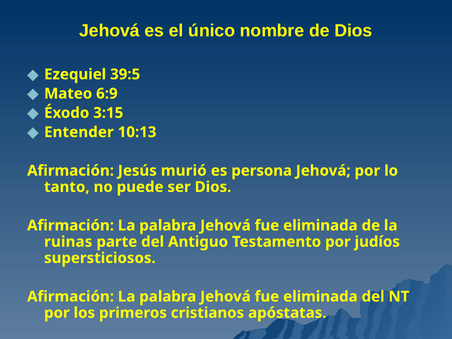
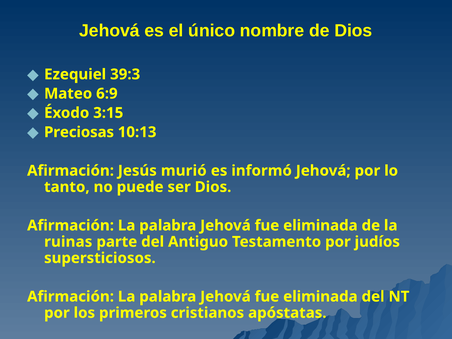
39:5: 39:5 -> 39:3 (125, 74)
Entender: Entender -> Preciosas (79, 132)
persona: persona -> informó (262, 171)
